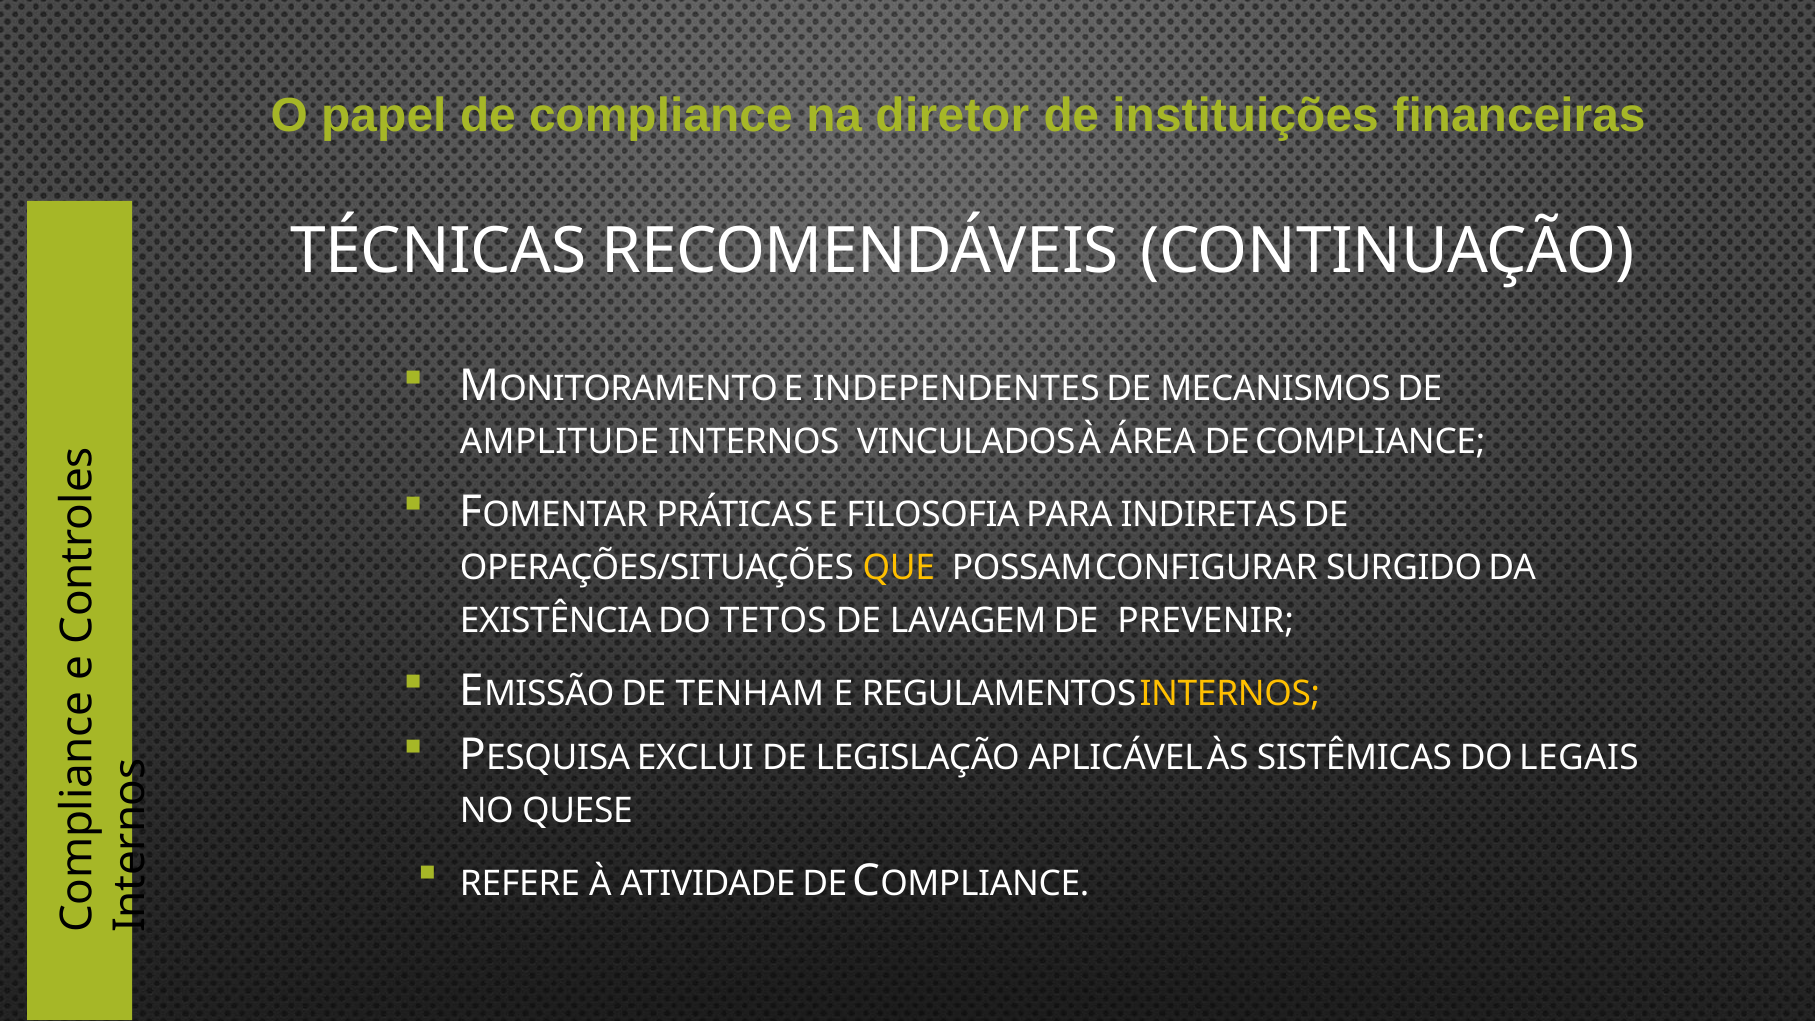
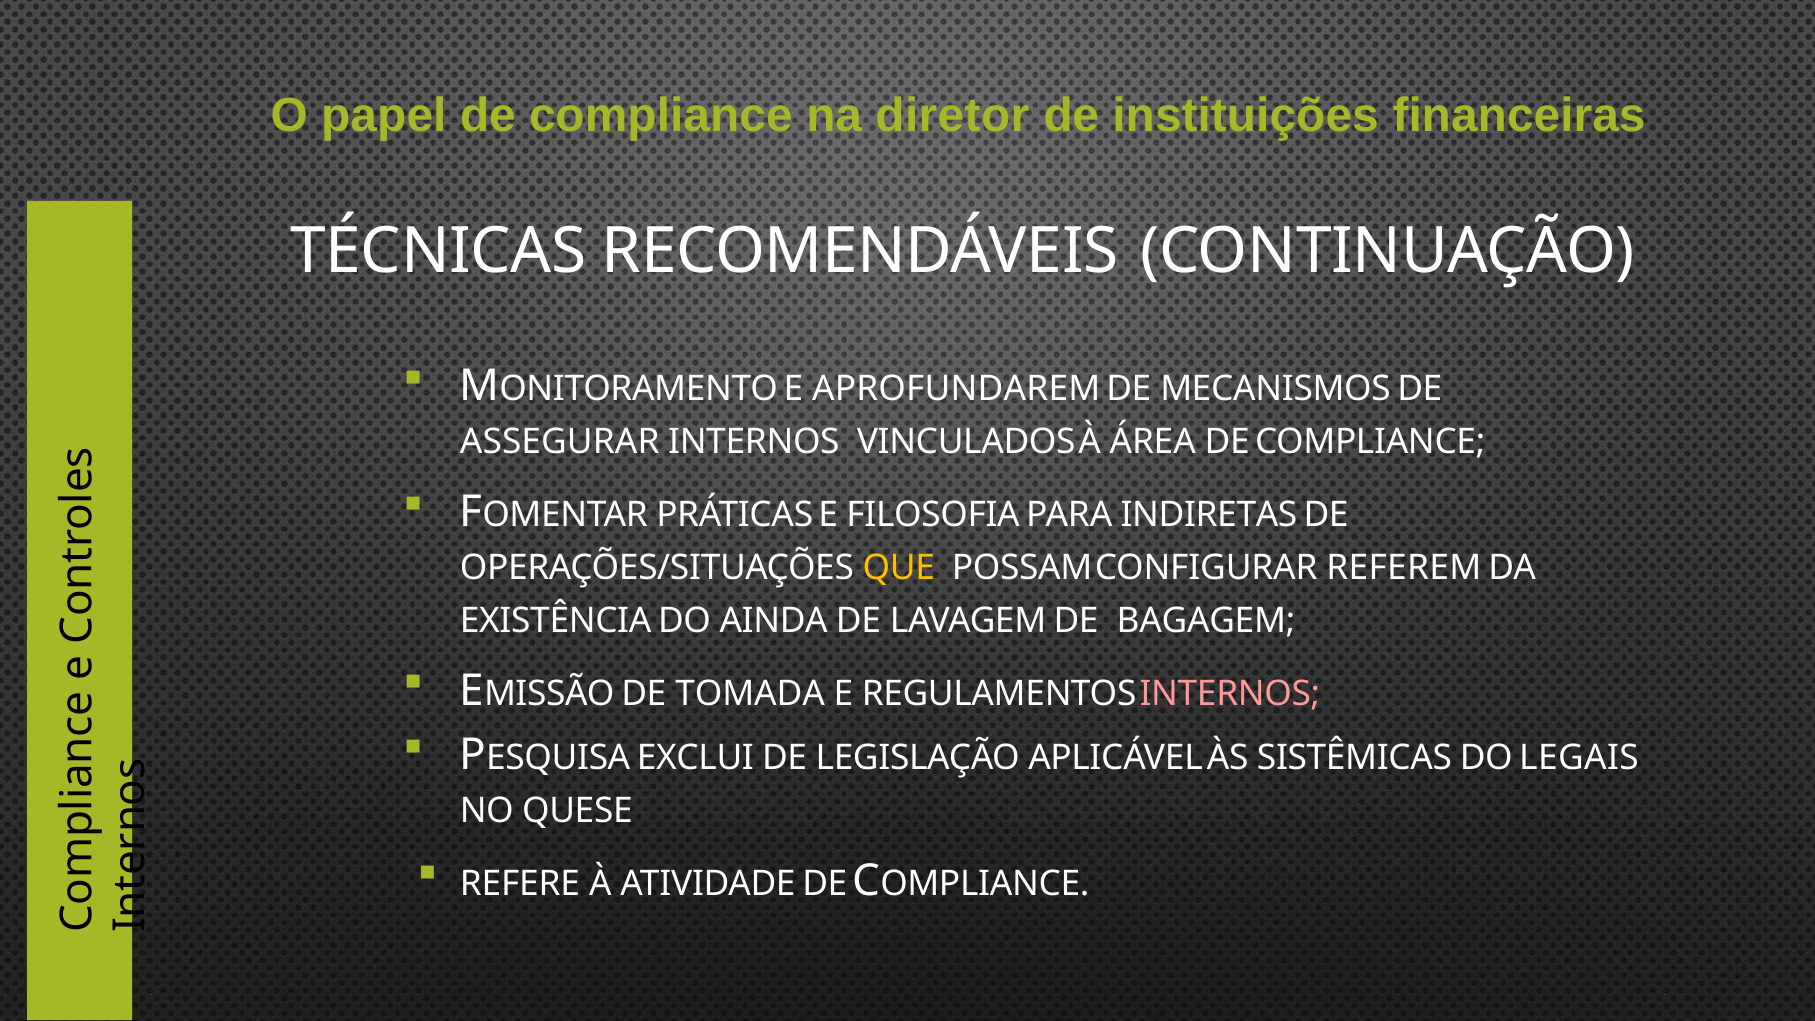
INDEPENDENTES: INDEPENDENTES -> APROFUNDAREM (956, 389)
AMPLITUDE: AMPLITUDE -> ASSEGURAR (560, 442)
SURGIDO: SURGIDO -> REFEREM (1404, 567)
TETOS: TETOS -> AINDA (774, 620)
PREVENIR: PREVENIR -> BAGAGEM (1206, 620)
TENHAM: TENHAM -> TOMADA (750, 693)
INTERNOS colour: yellow -> pink (1230, 693)
